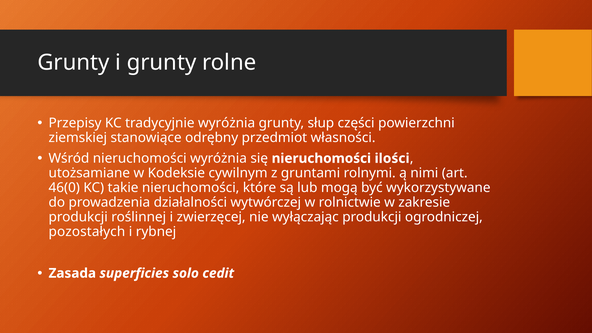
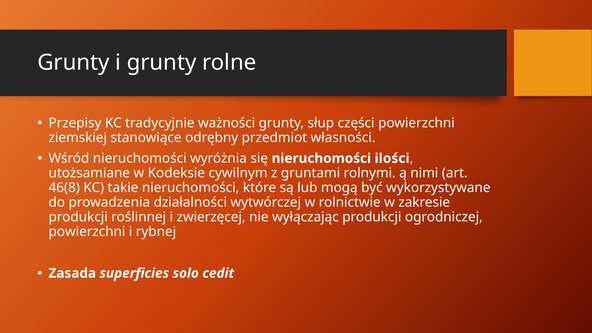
tradycyjnie wyróżnia: wyróżnia -> ważności (227, 123)
46(0: 46(0 -> 46(8 (64, 188)
pozostałych: pozostałych -> powierzchni (87, 232)
